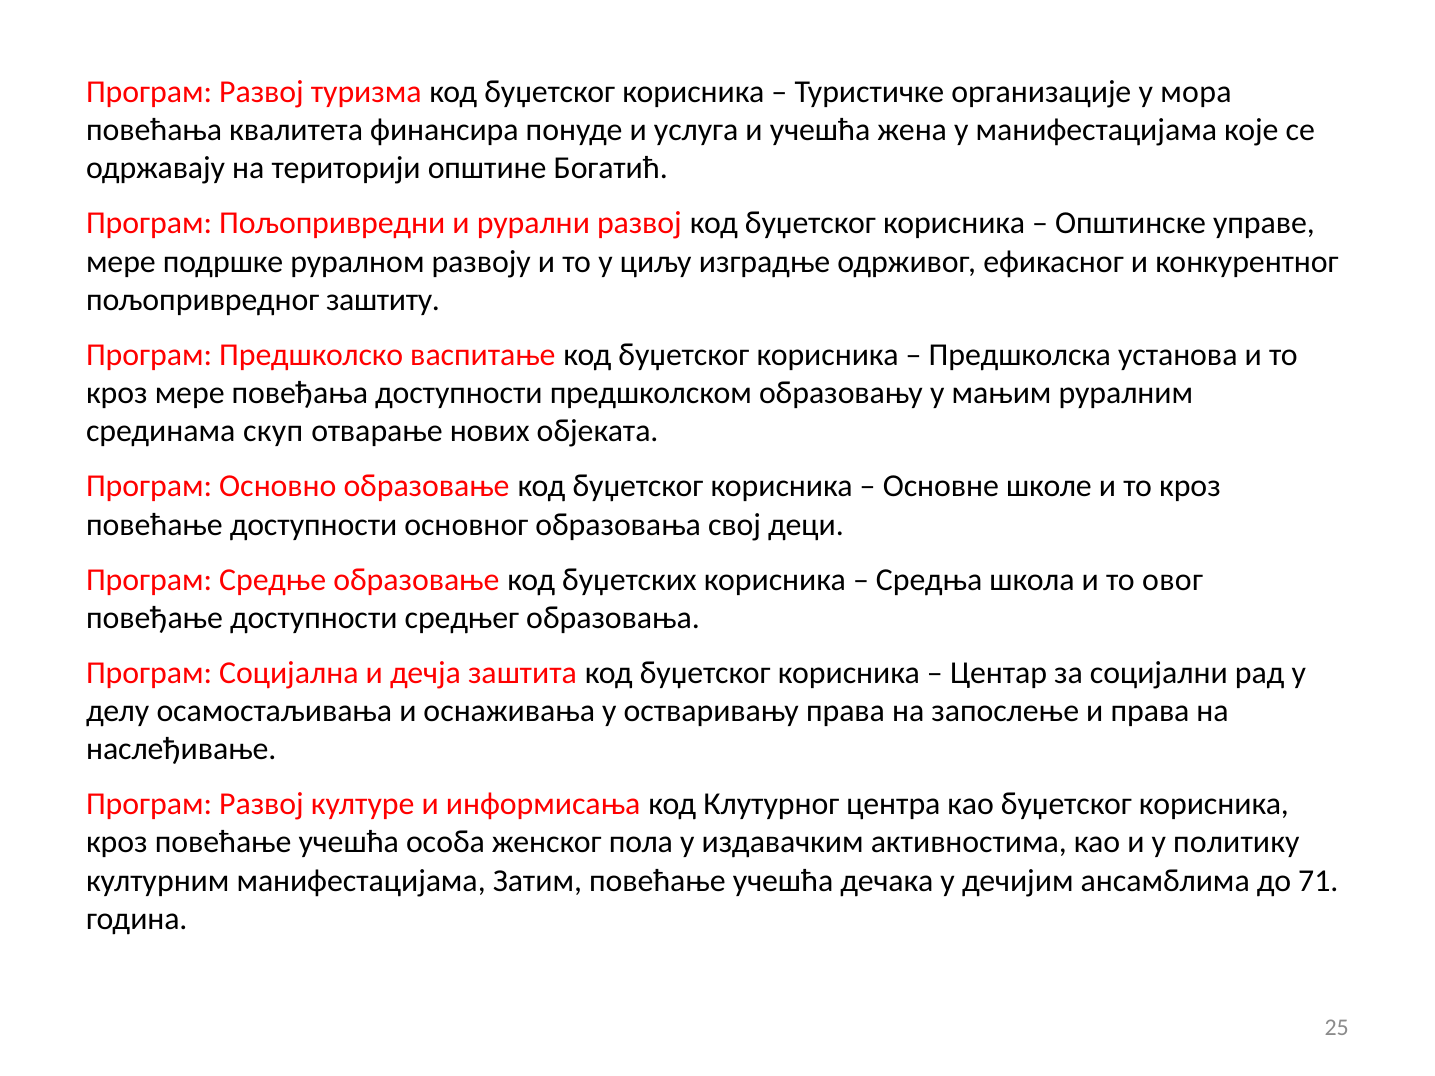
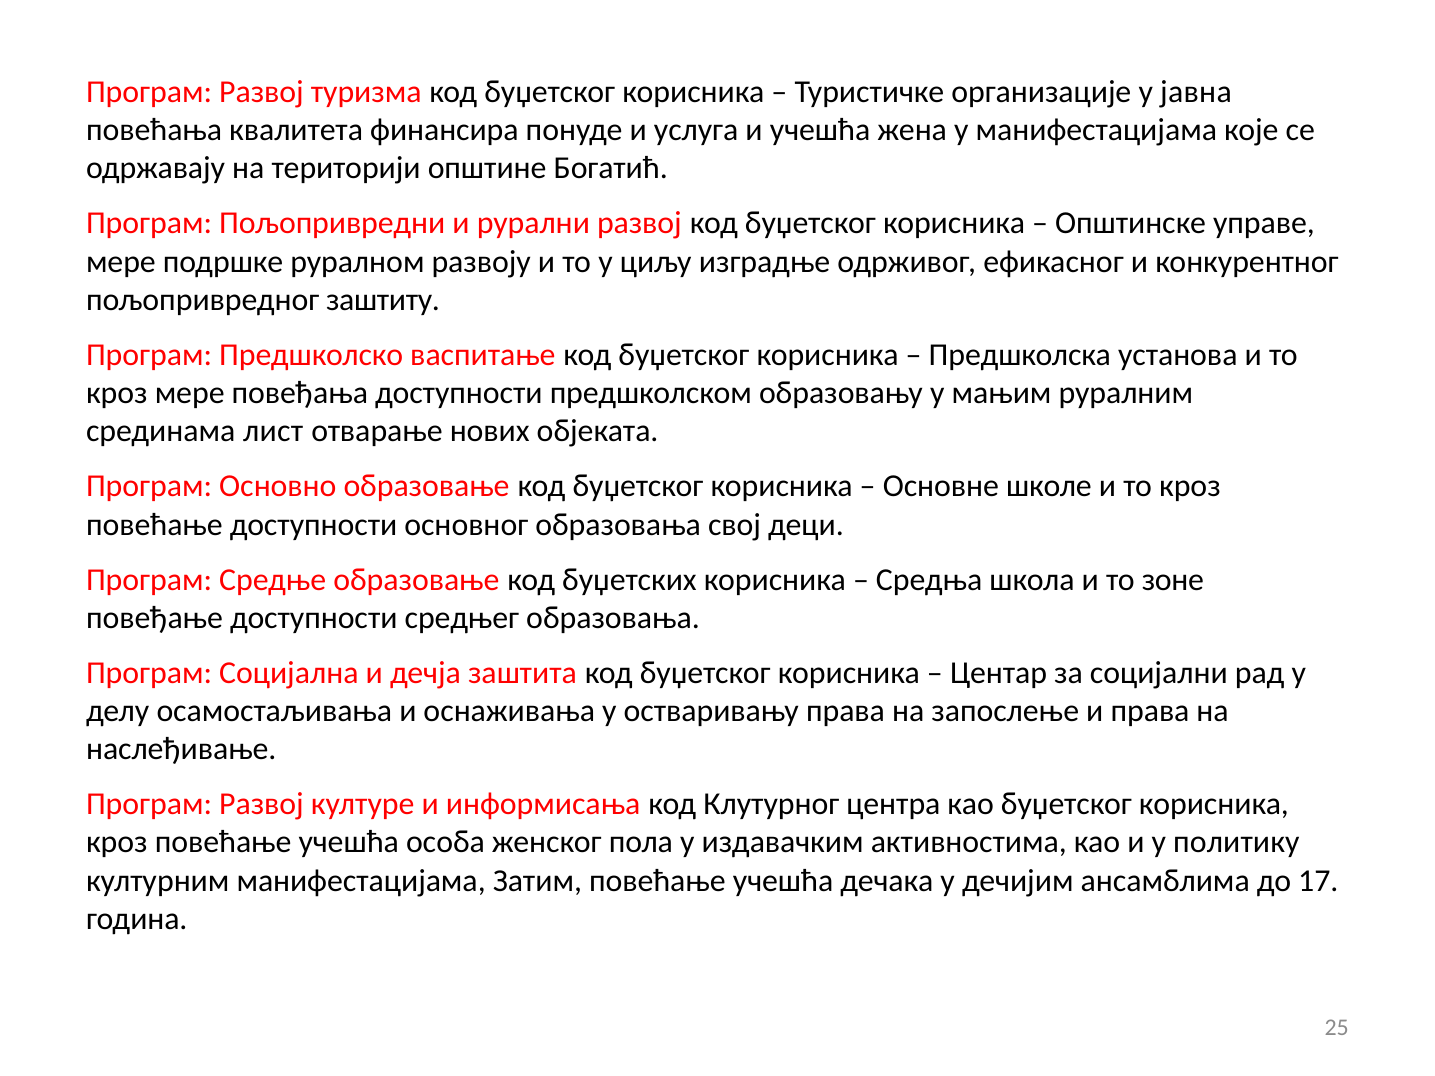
мора: мора -> јавна (1196, 92)
скуп: скуп -> лист (273, 431)
овог: овог -> зоне (1173, 580)
71: 71 -> 17 (1318, 881)
